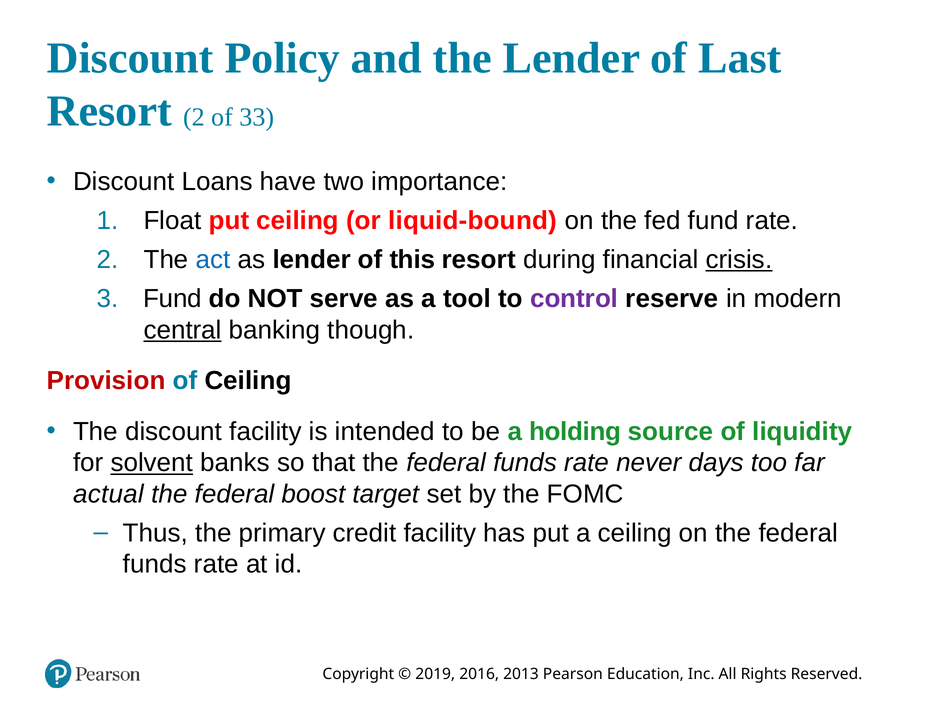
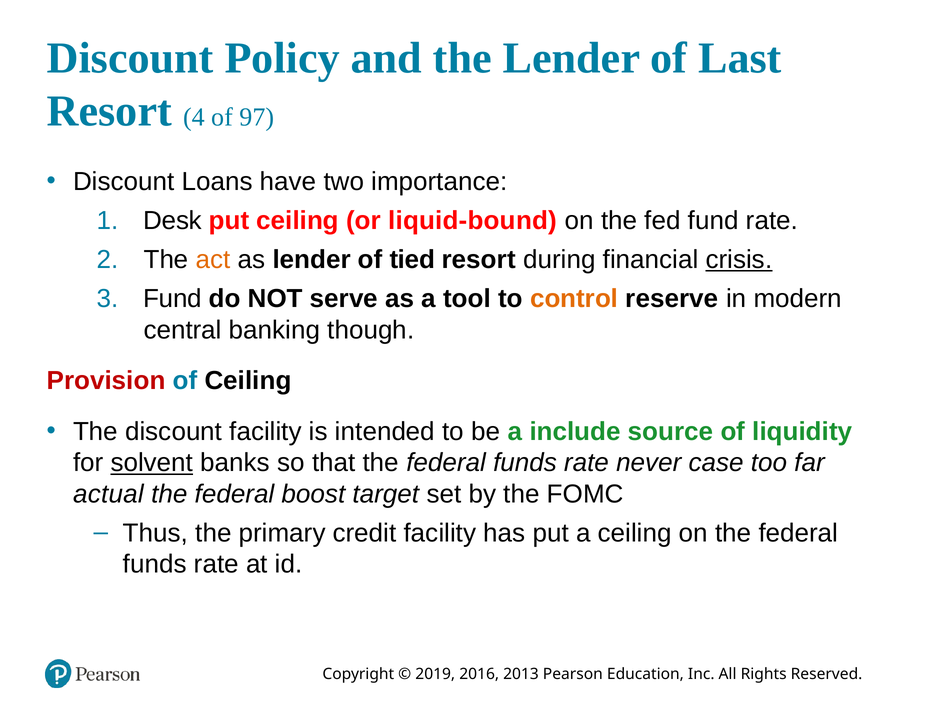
Resort 2: 2 -> 4 (194, 117)
33: 33 -> 97 (257, 117)
Float: Float -> Desk (173, 220)
act colour: blue -> orange (213, 260)
this: this -> tied (412, 260)
control colour: purple -> orange (574, 299)
central underline: present -> none (183, 330)
holding: holding -> include (575, 431)
days: days -> case (716, 463)
